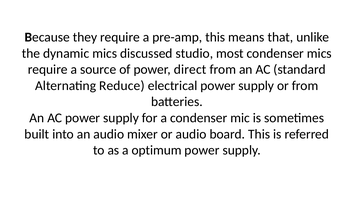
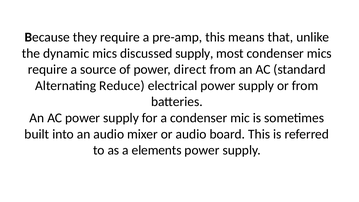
discussed studio: studio -> supply (194, 53)
optimum: optimum -> elements (157, 150)
